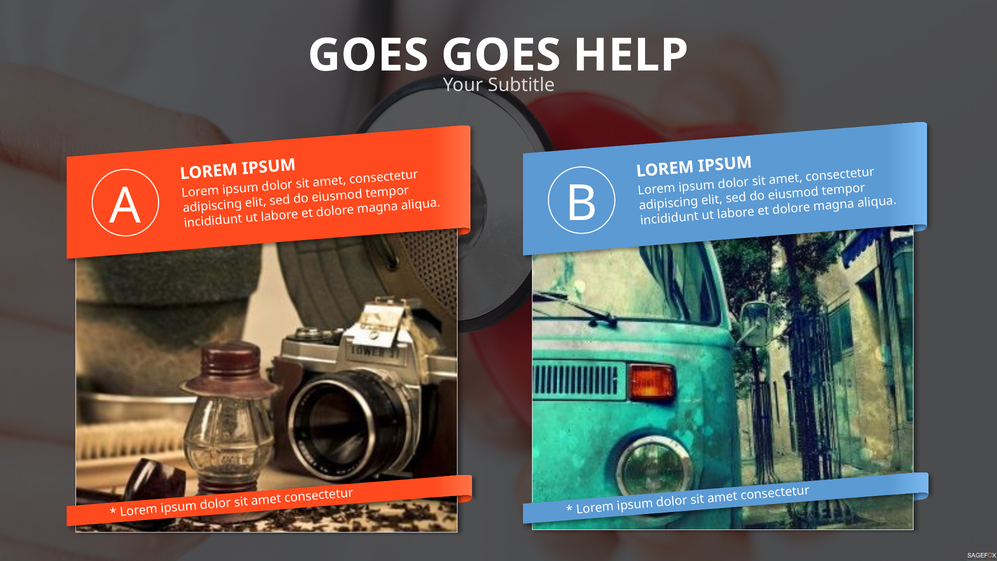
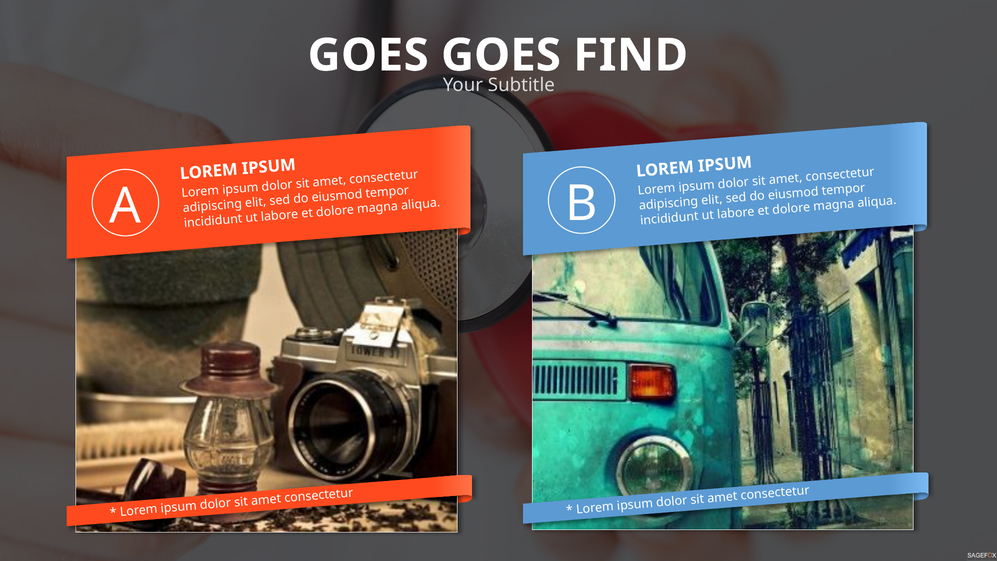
HELP: HELP -> FIND (631, 55)
